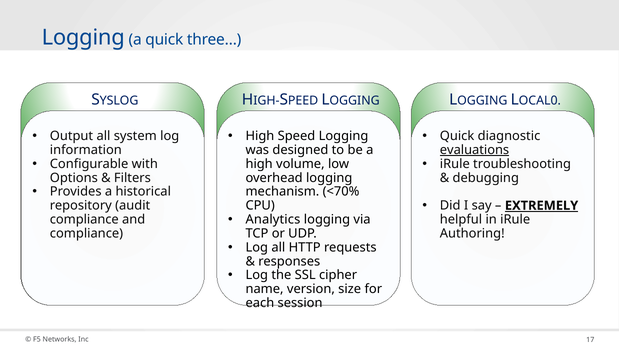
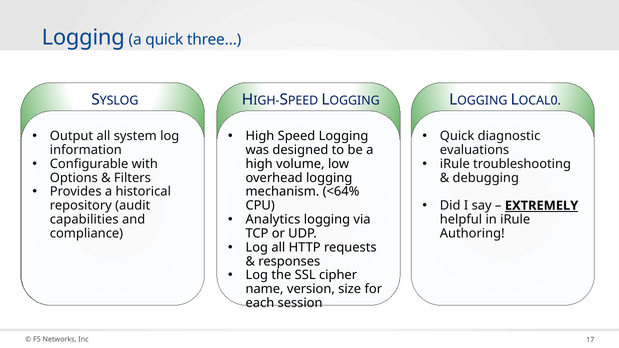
evaluations underline: present -> none (475, 150)
<70%: <70% -> <64% (341, 192)
compliance: compliance -> capabilities (84, 220)
